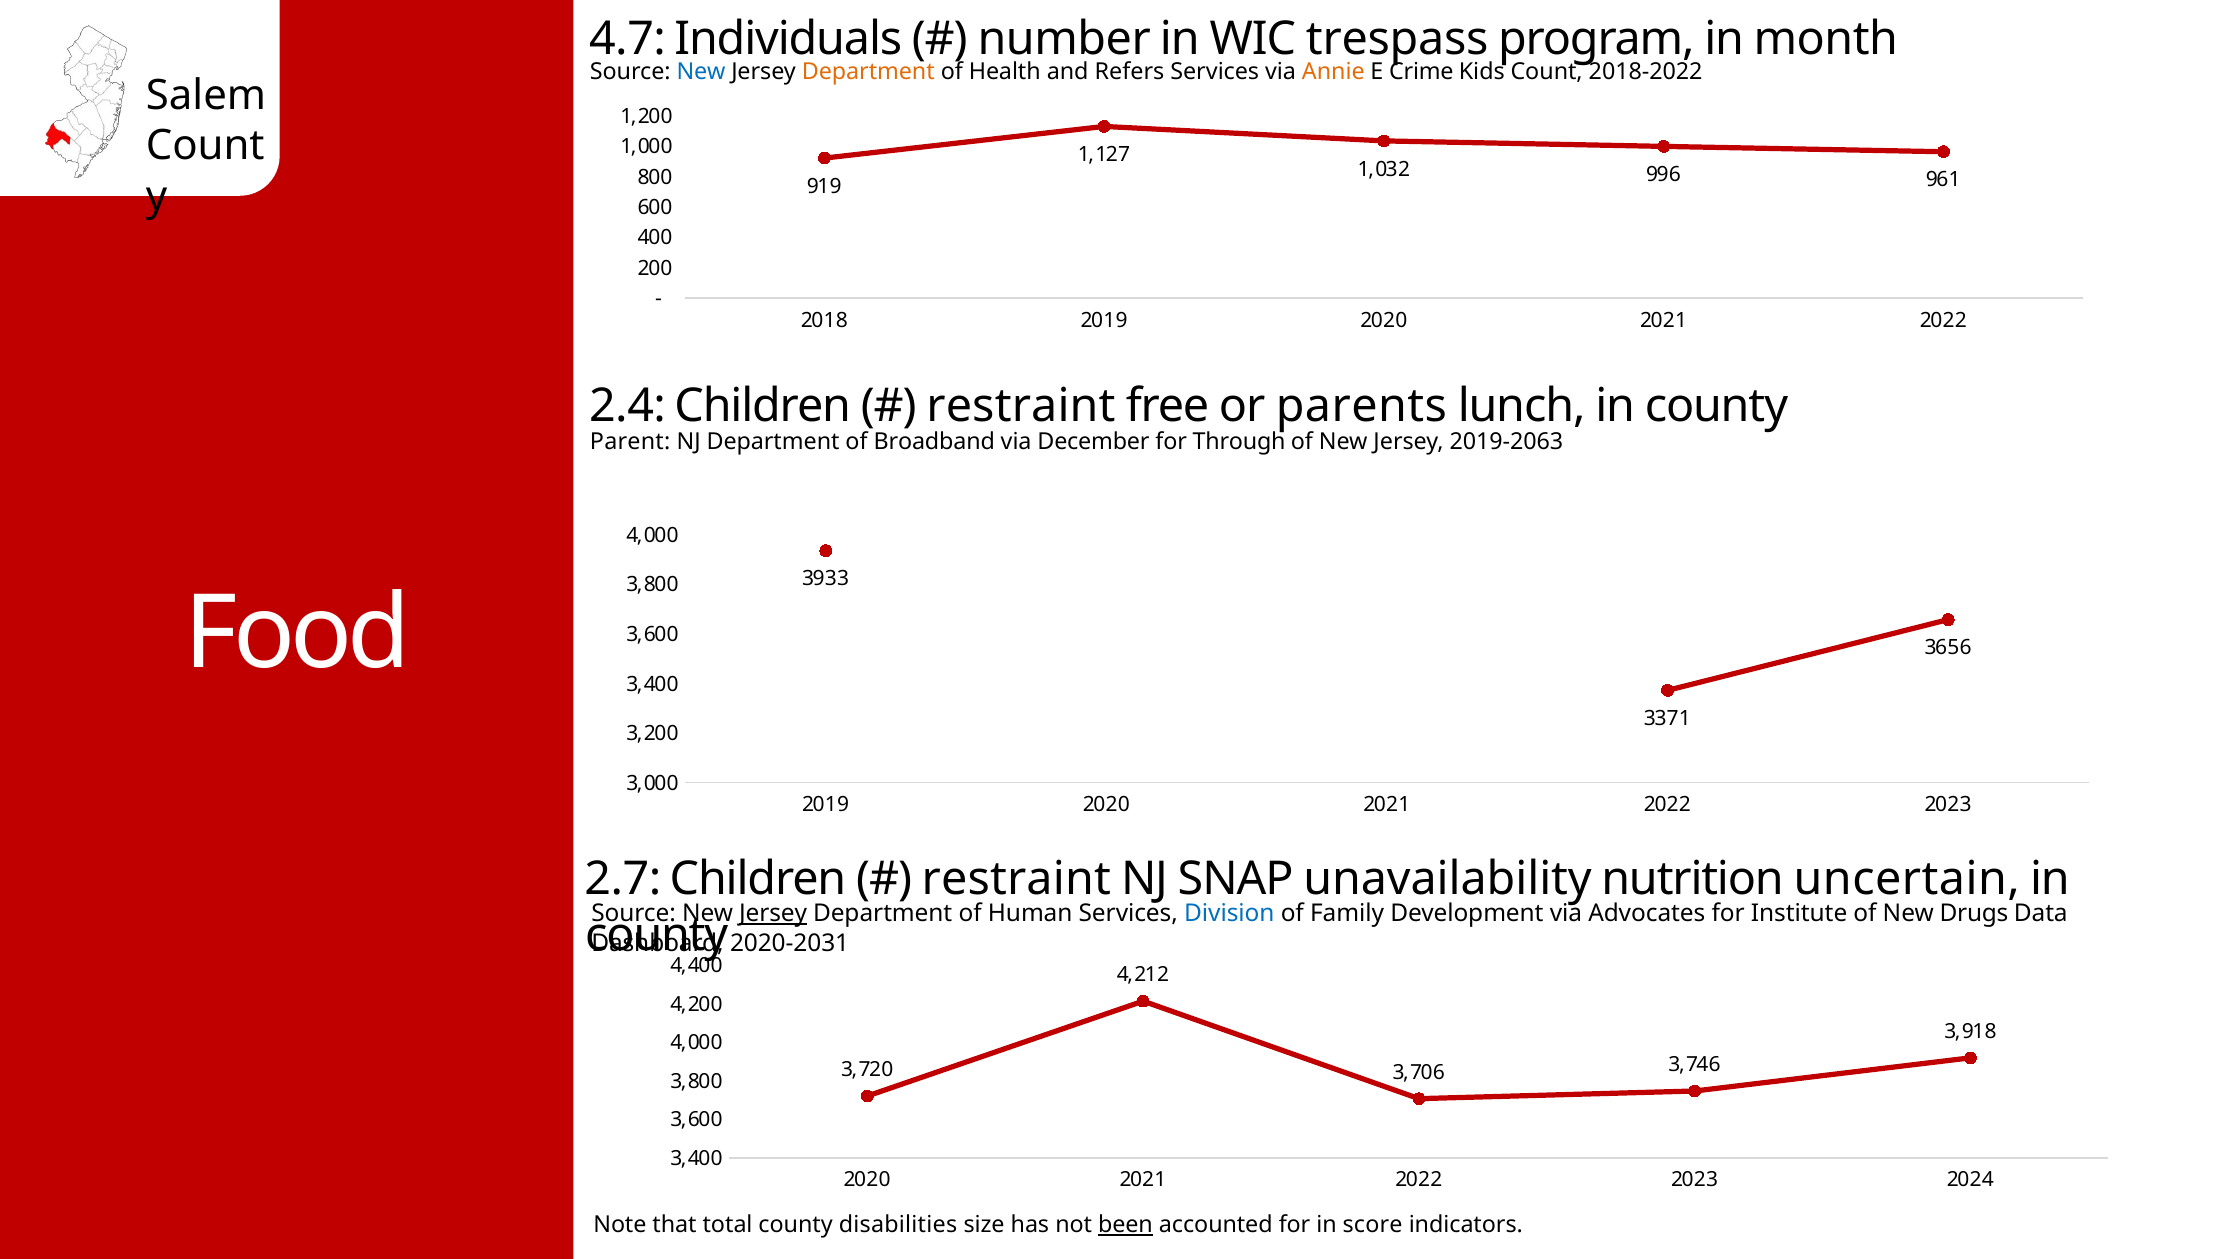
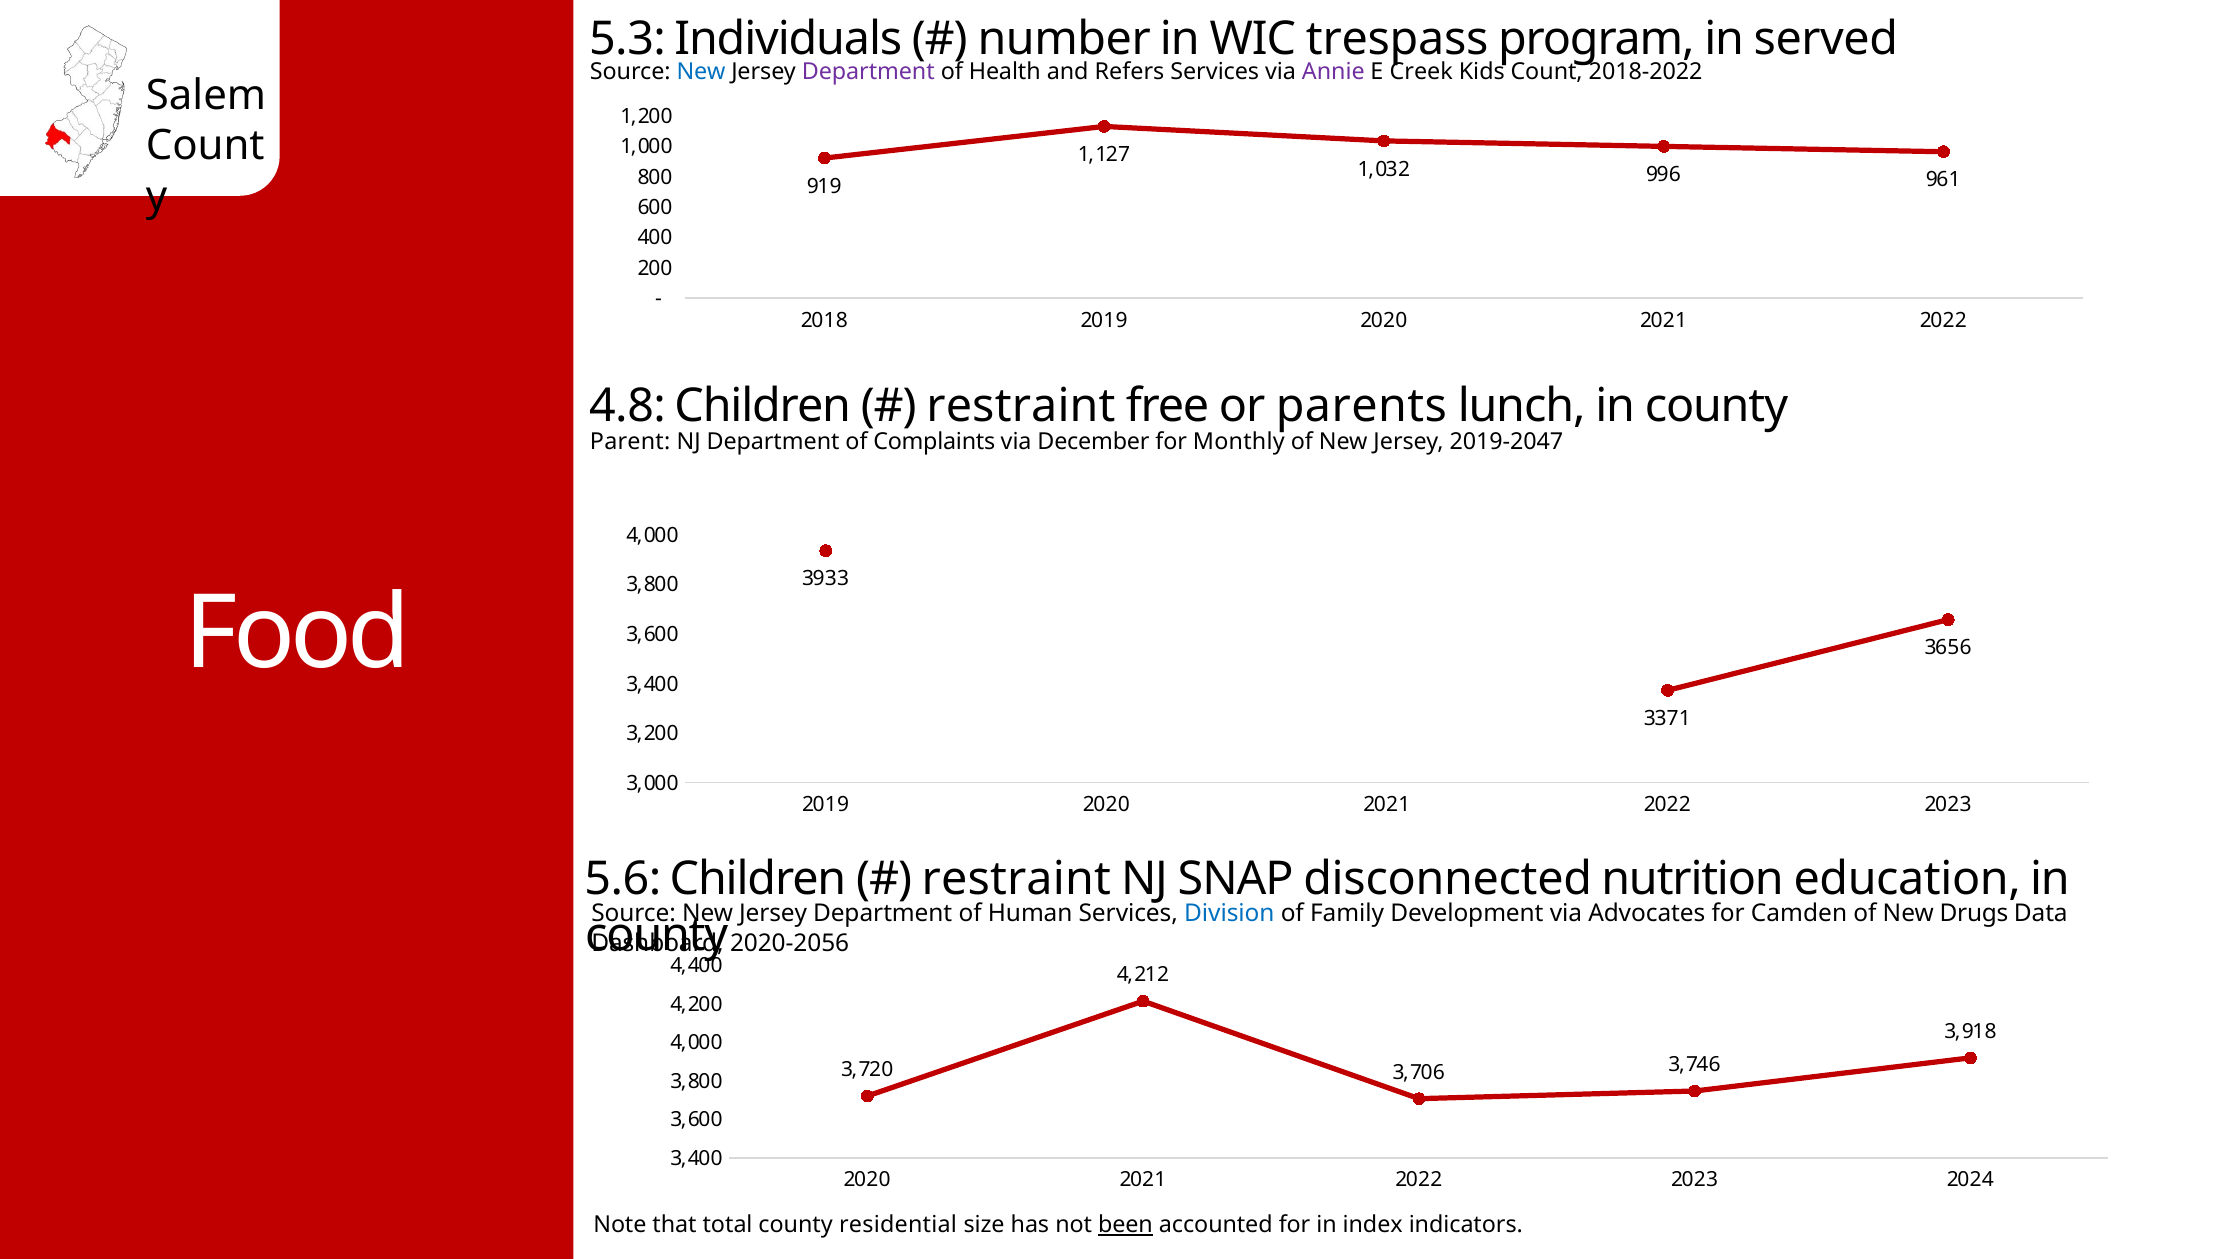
4.7: 4.7 -> 5.3 (627, 40)
month: month -> served (1826, 40)
Department colour: orange -> purple (868, 72)
Annie colour: orange -> purple (1333, 72)
Crime: Crime -> Creek (1421, 72)
2.4: 2.4 -> 4.8 (627, 406)
Broadband: Broadband -> Complaints (934, 442)
Through: Through -> Monthly (1239, 442)
2019-2063: 2019-2063 -> 2019-2047 (1506, 442)
2.7: 2.7 -> 5.6 (623, 879)
unavailability: unavailability -> disconnected (1448, 879)
uncertain: uncertain -> education (1907, 879)
Jersey underline: present -> none (773, 914)
Institute: Institute -> Camden (1799, 914)
2020-2031: 2020-2031 -> 2020-2056 (790, 943)
disabilities: disabilities -> residential (898, 1225)
score: score -> index (1373, 1225)
